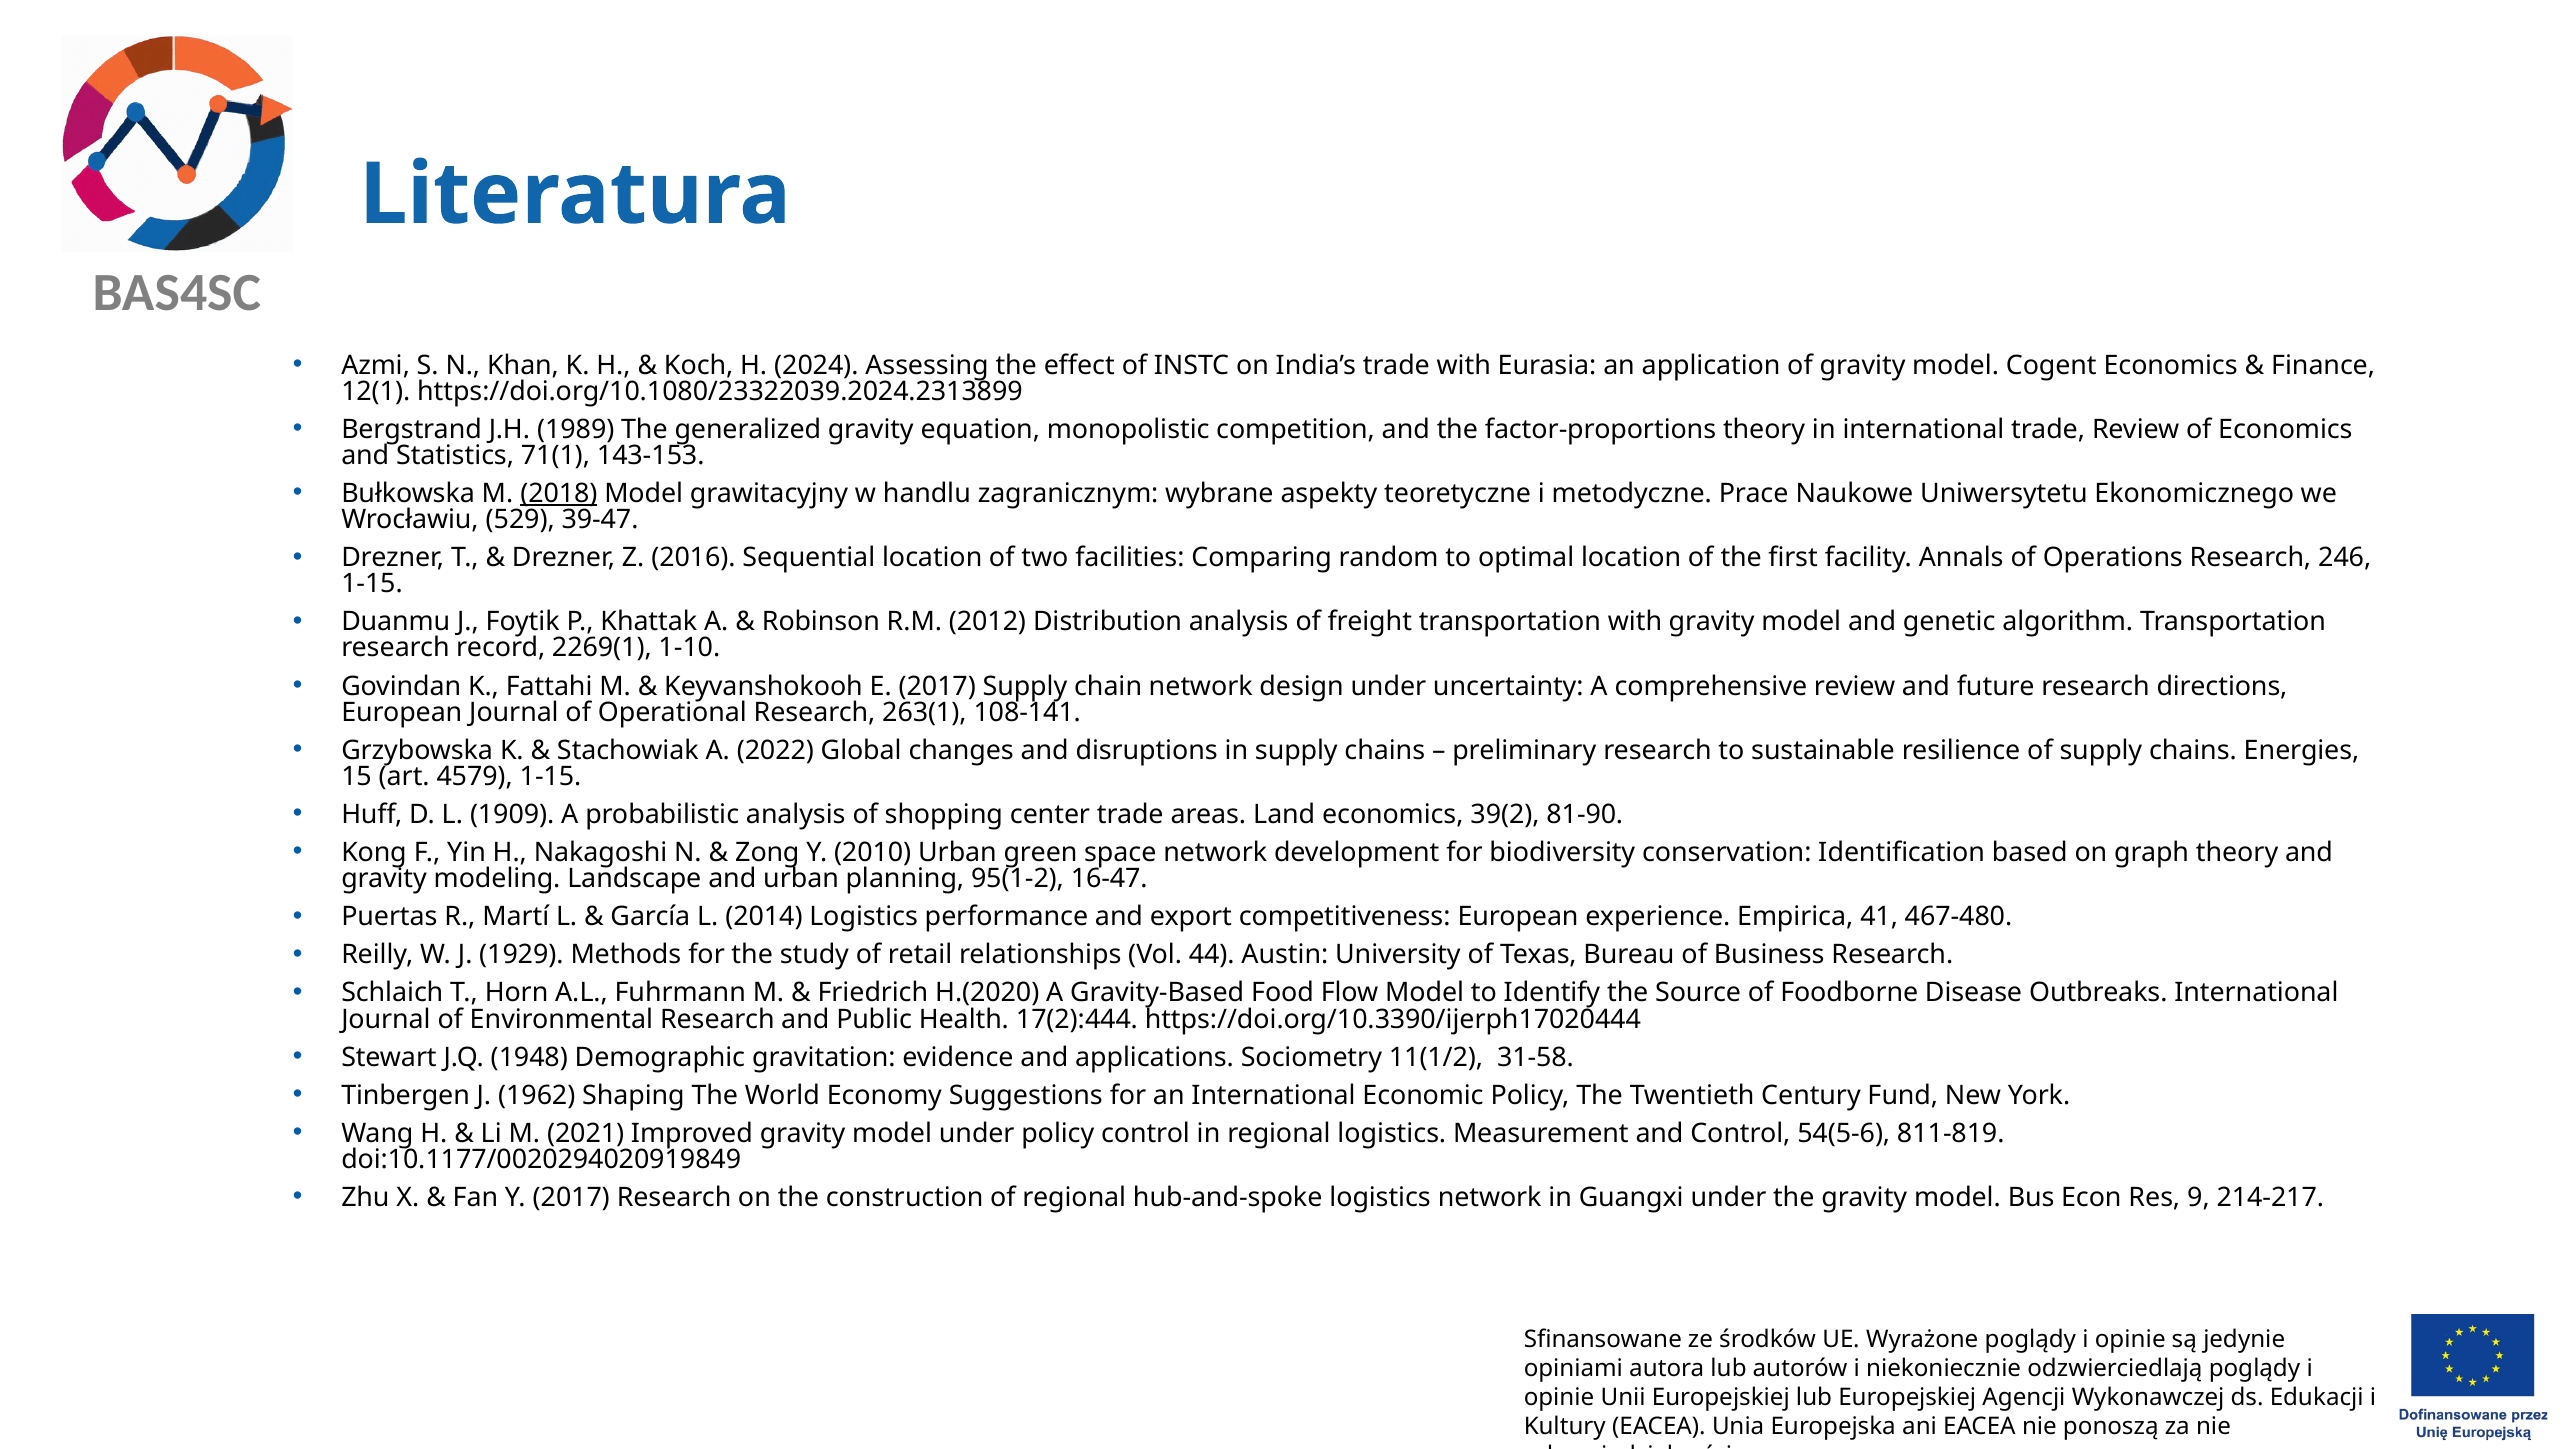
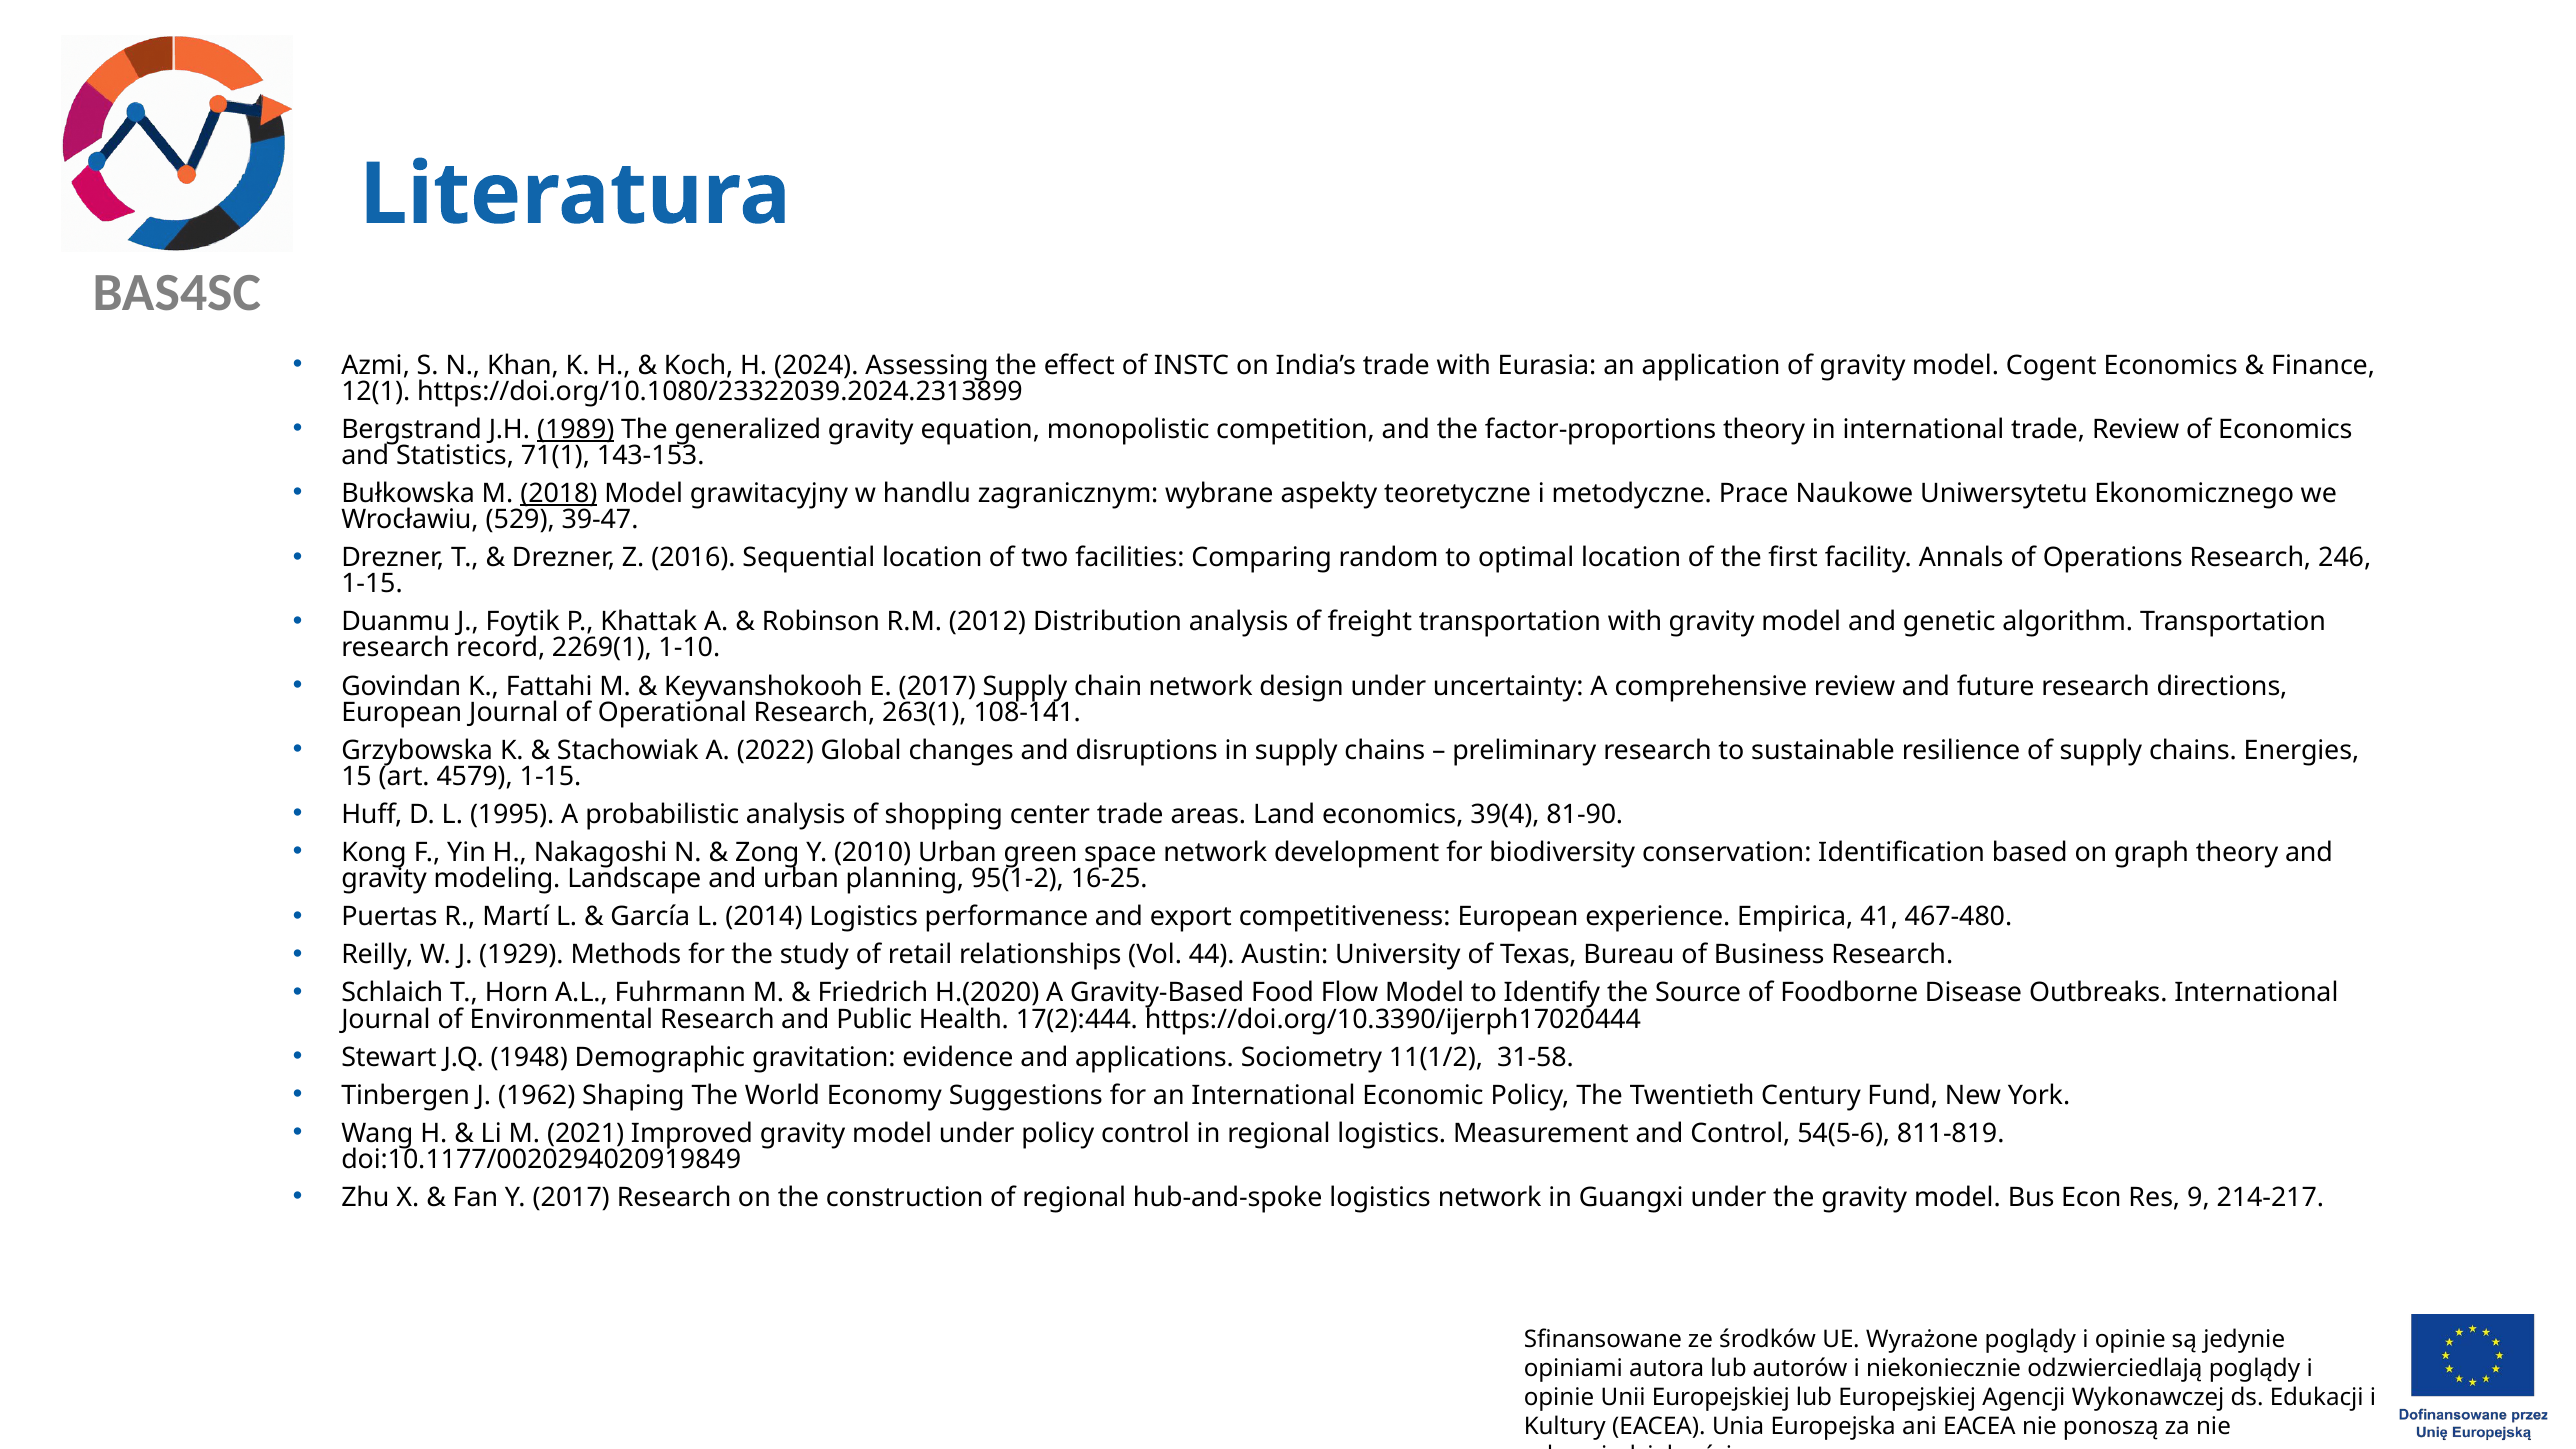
1989 underline: none -> present (576, 429)
1909: 1909 -> 1995 (512, 815)
39(2: 39(2 -> 39(4 (1505, 815)
16-47: 16-47 -> 16-25 (1109, 879)
